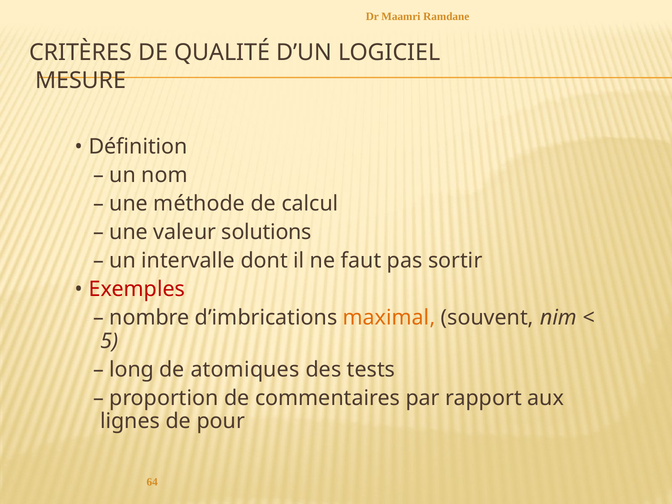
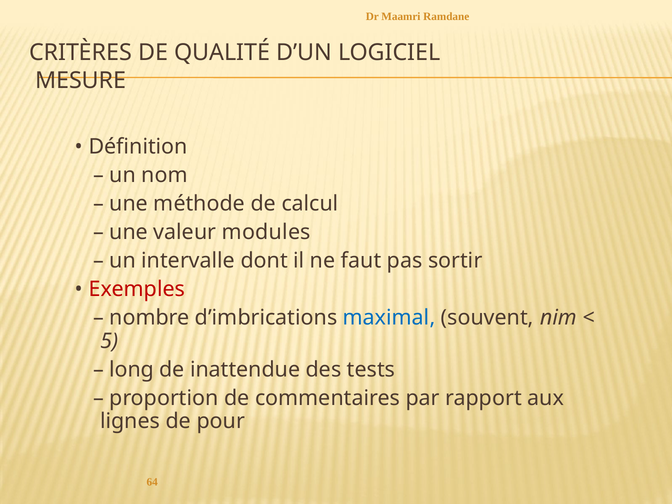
solutions: solutions -> modules (266, 232)
maximal colour: orange -> blue (389, 318)
atomiques: atomiques -> inattendue (245, 370)
